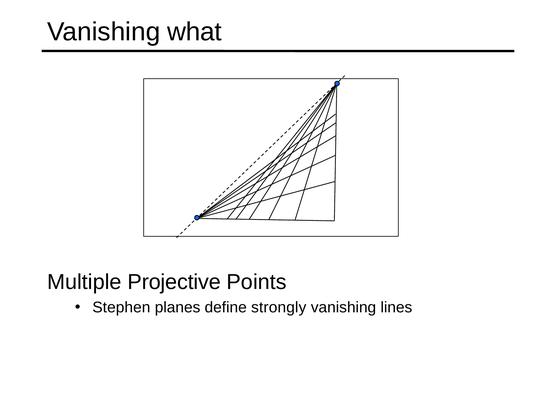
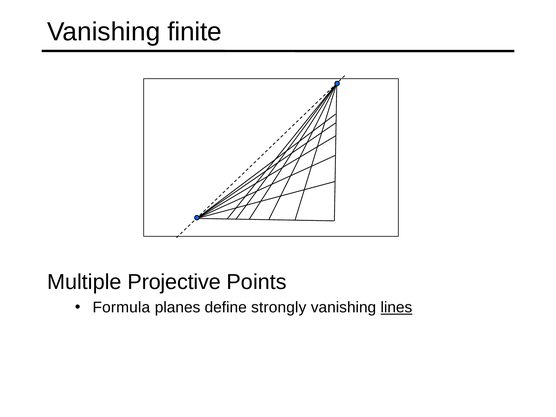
what: what -> finite (195, 32)
Stephen: Stephen -> Formula (121, 308)
lines underline: none -> present (396, 308)
